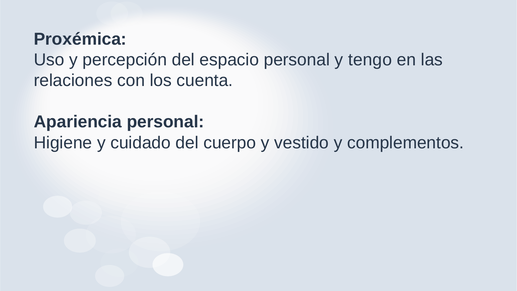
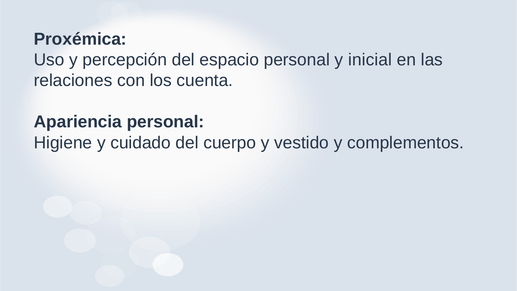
tengo: tengo -> inicial (370, 60)
